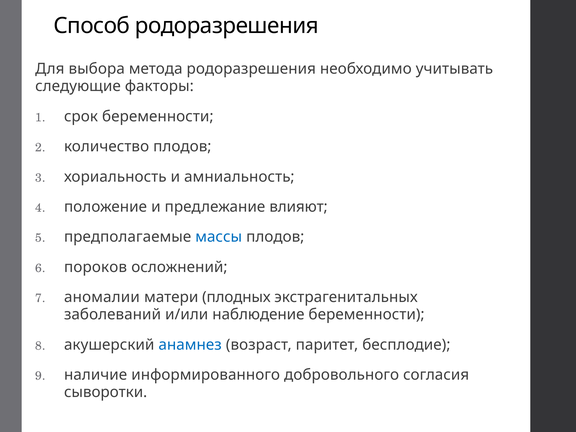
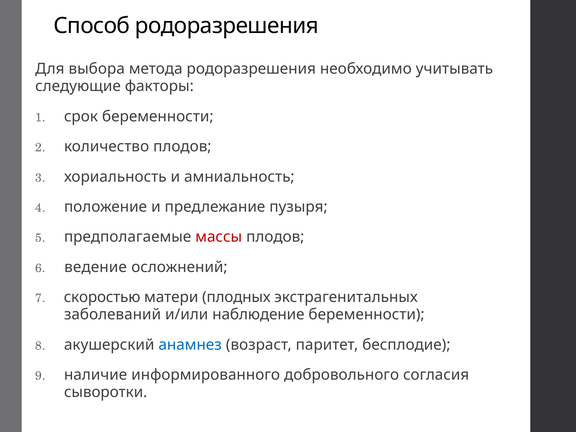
влияют: влияют -> пузыря (298, 207)
массы colour: blue -> red (219, 237)
пороков: пороков -> ведение (96, 267)
аномалии: аномалии -> скоростью (102, 297)
